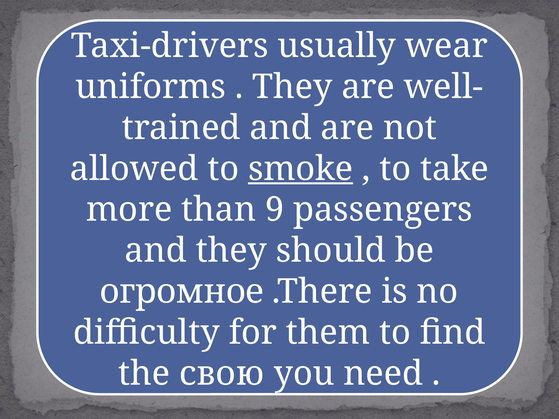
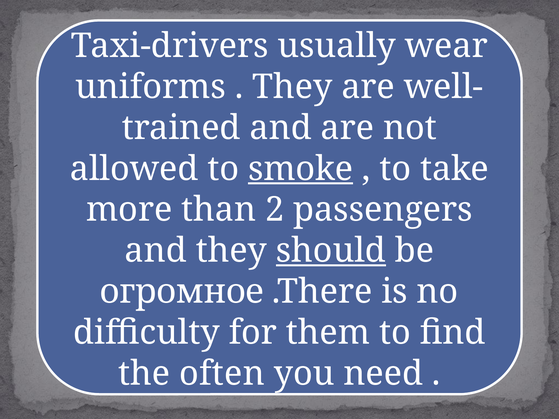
9: 9 -> 2 (275, 210)
should underline: none -> present (331, 251)
свою: свою -> often (222, 374)
